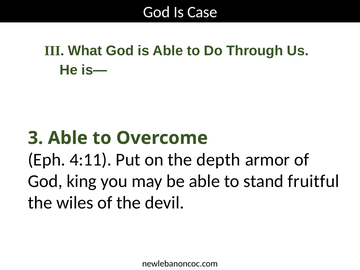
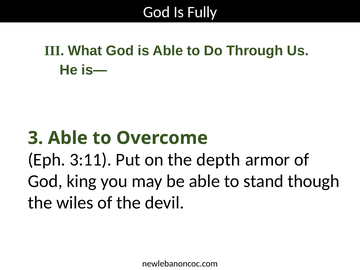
Case: Case -> Fully (202, 12)
4:11: 4:11 -> 3:11 (91, 160)
fruitful: fruitful -> though (314, 181)
